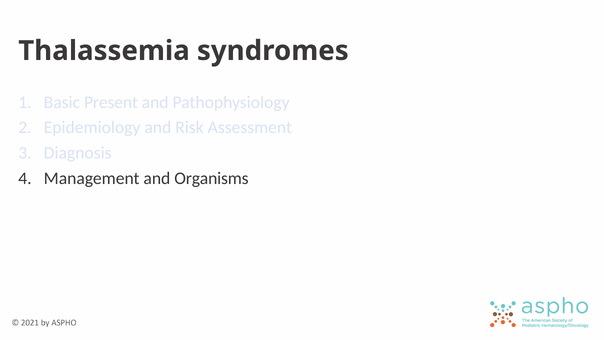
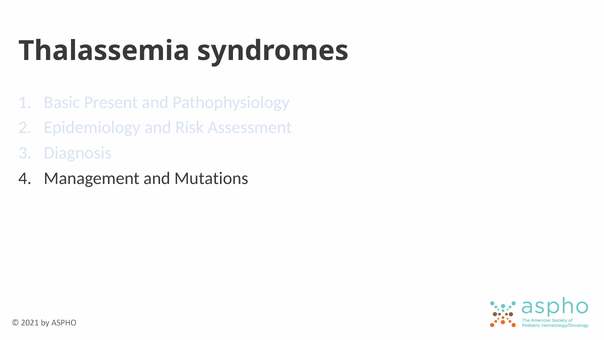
Organisms: Organisms -> Mutations (211, 178)
